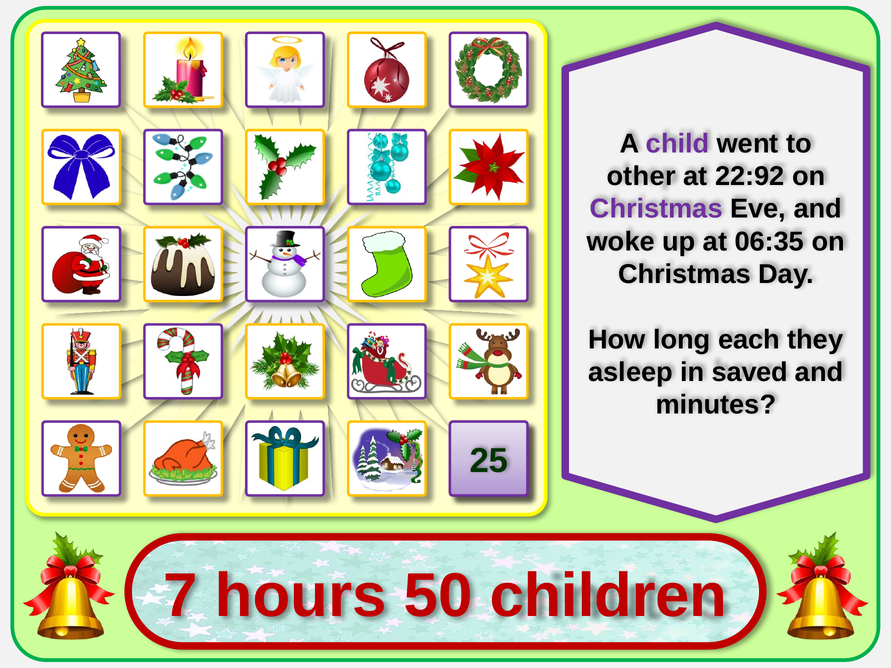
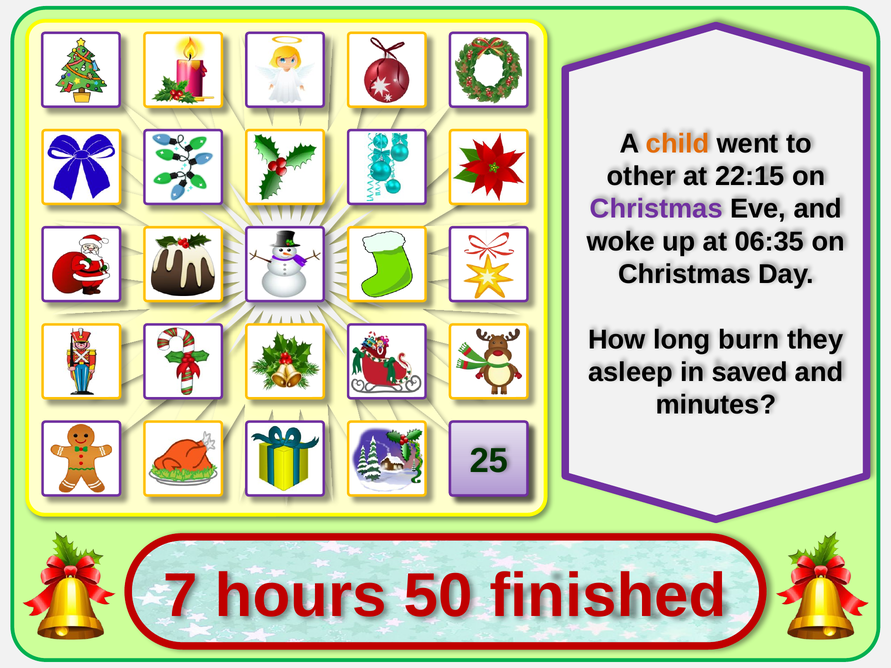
child colour: purple -> orange (678, 144)
22:92: 22:92 -> 22:15 (750, 176)
each: each -> burn (749, 340)
children: children -> finished (608, 596)
